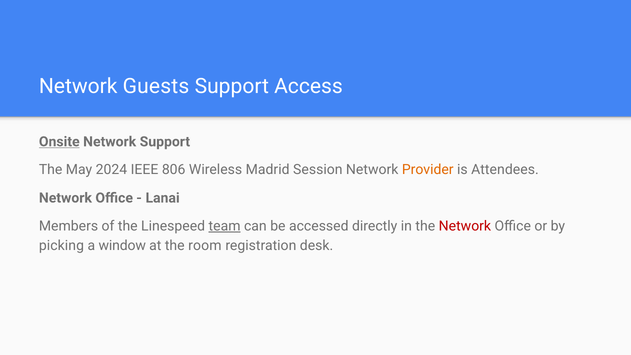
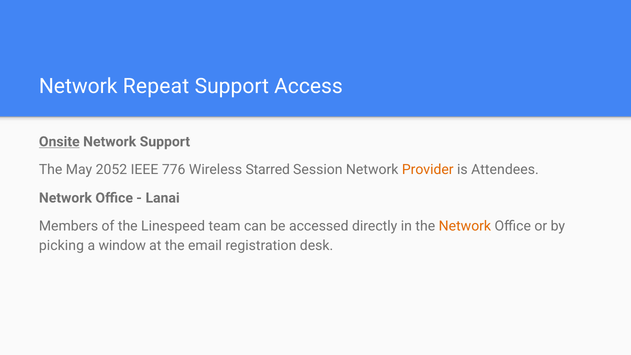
Guests: Guests -> Repeat (156, 86)
2024: 2024 -> 2052 (111, 170)
806: 806 -> 776 (174, 170)
Madrid: Madrid -> Starred (268, 170)
team underline: present -> none (225, 226)
Network colour: red -> orange (465, 226)
room: room -> email (205, 245)
